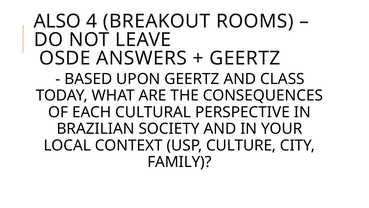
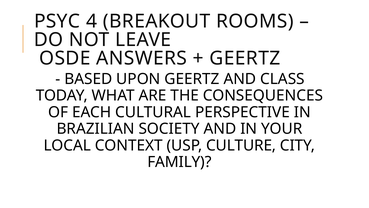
ALSO: ALSO -> PSYC (57, 21)
